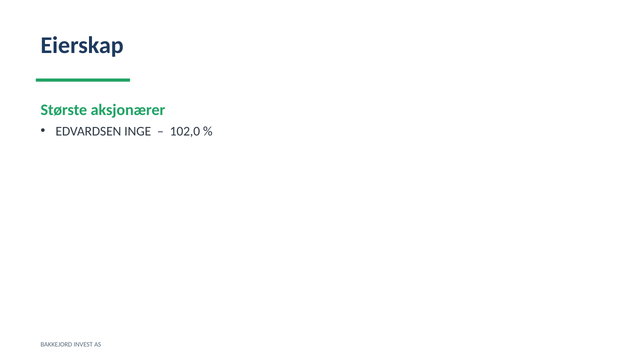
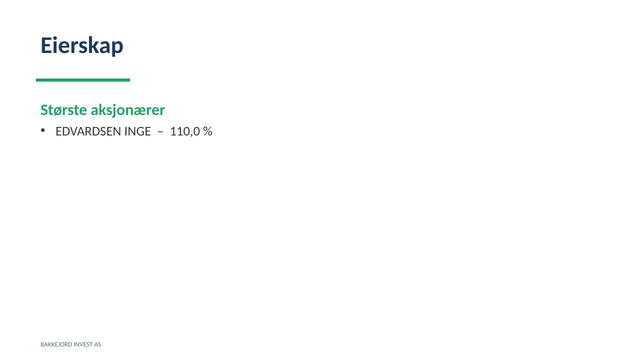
102,0: 102,0 -> 110,0 (185, 131)
